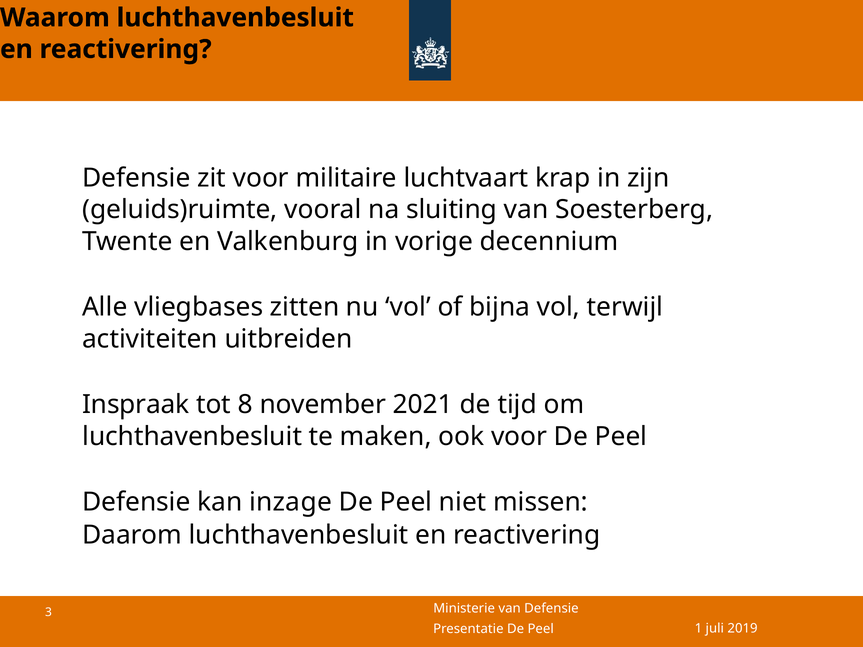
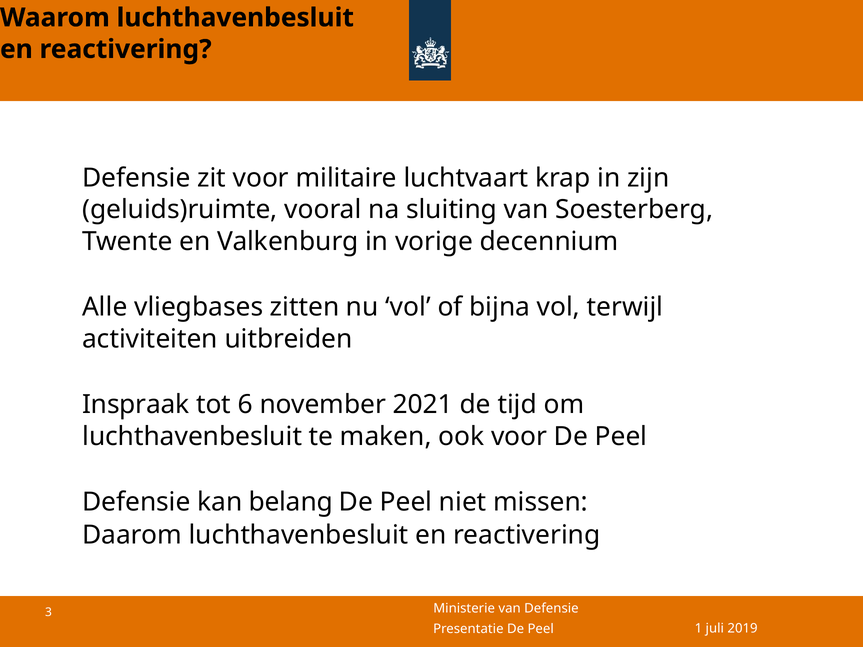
8: 8 -> 6 (245, 405)
inzage: inzage -> belang (291, 502)
